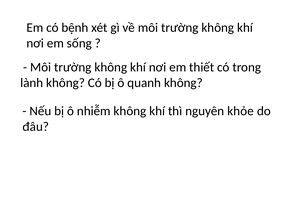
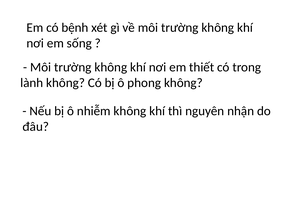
quanh: quanh -> phong (144, 83)
khỏe: khỏe -> nhận (241, 111)
